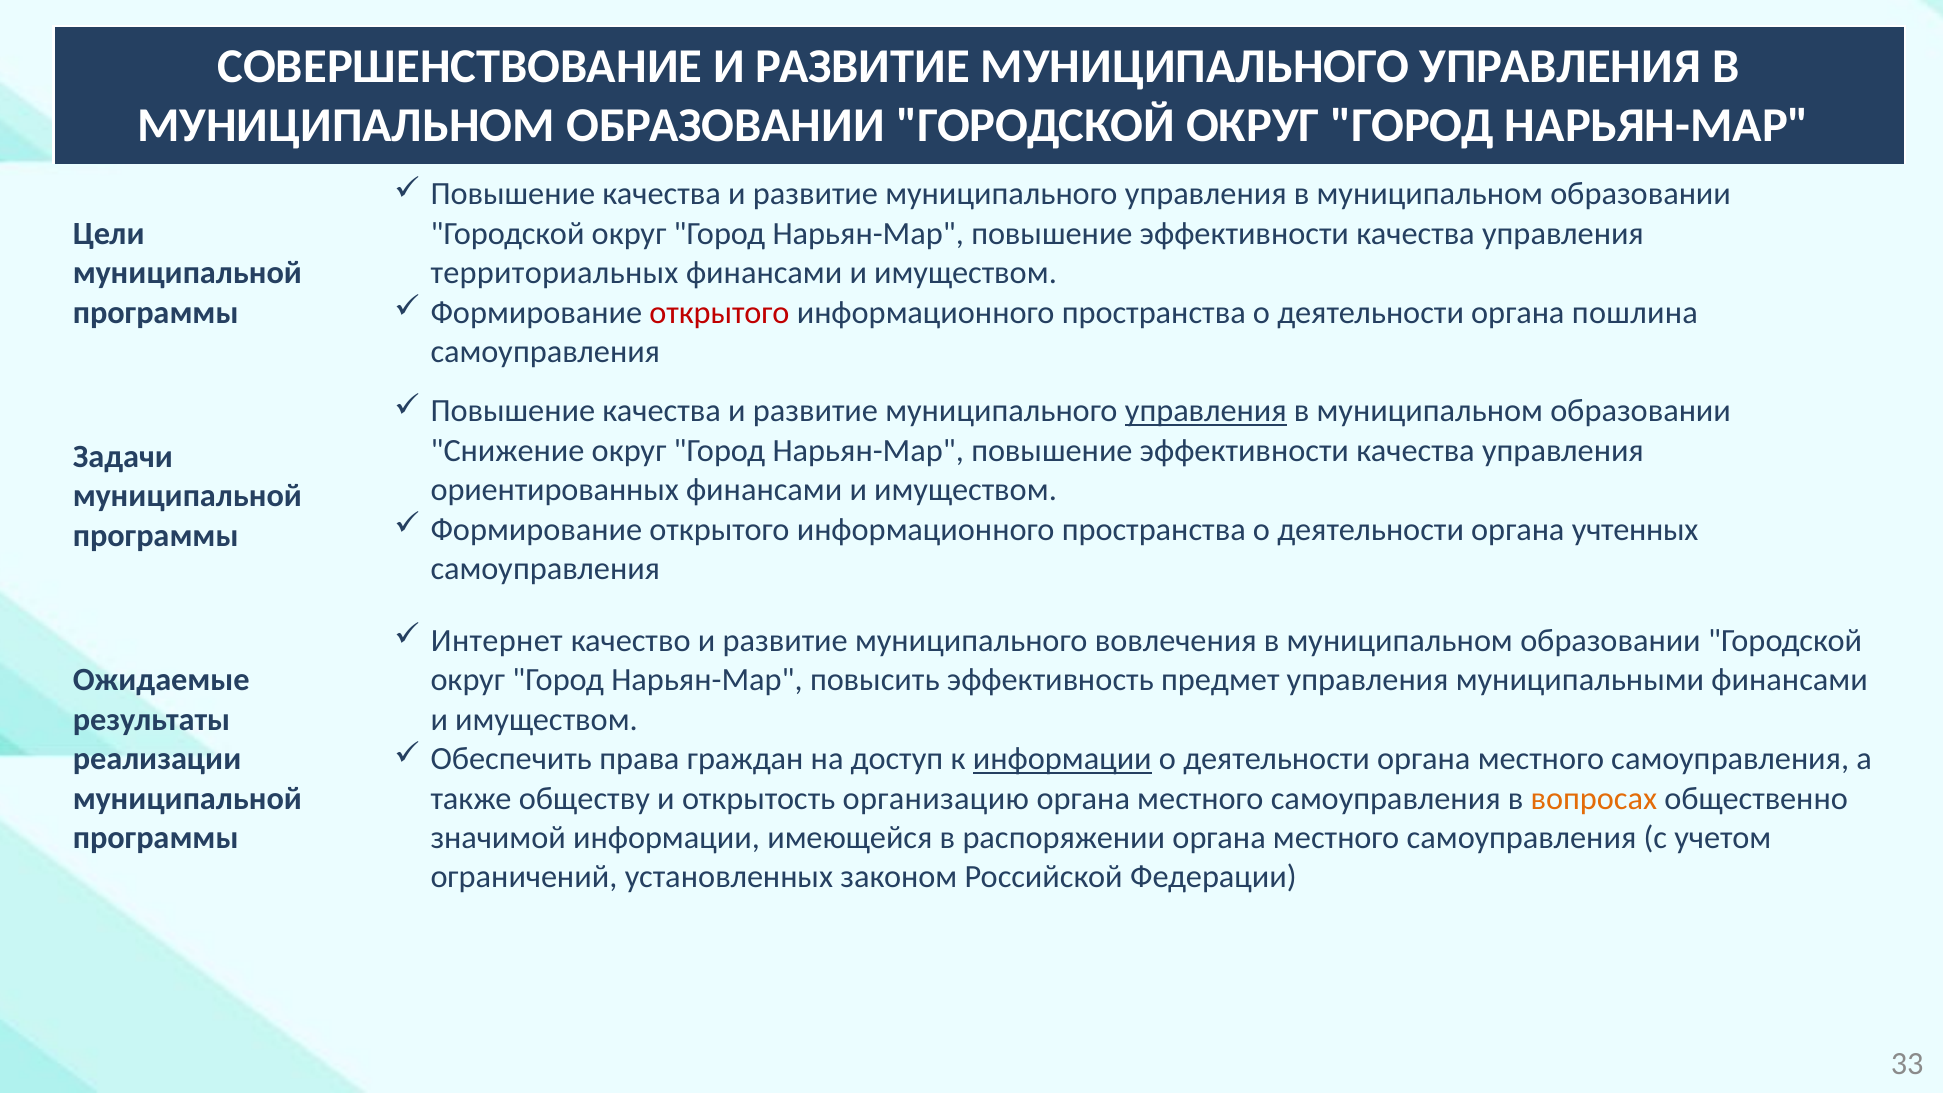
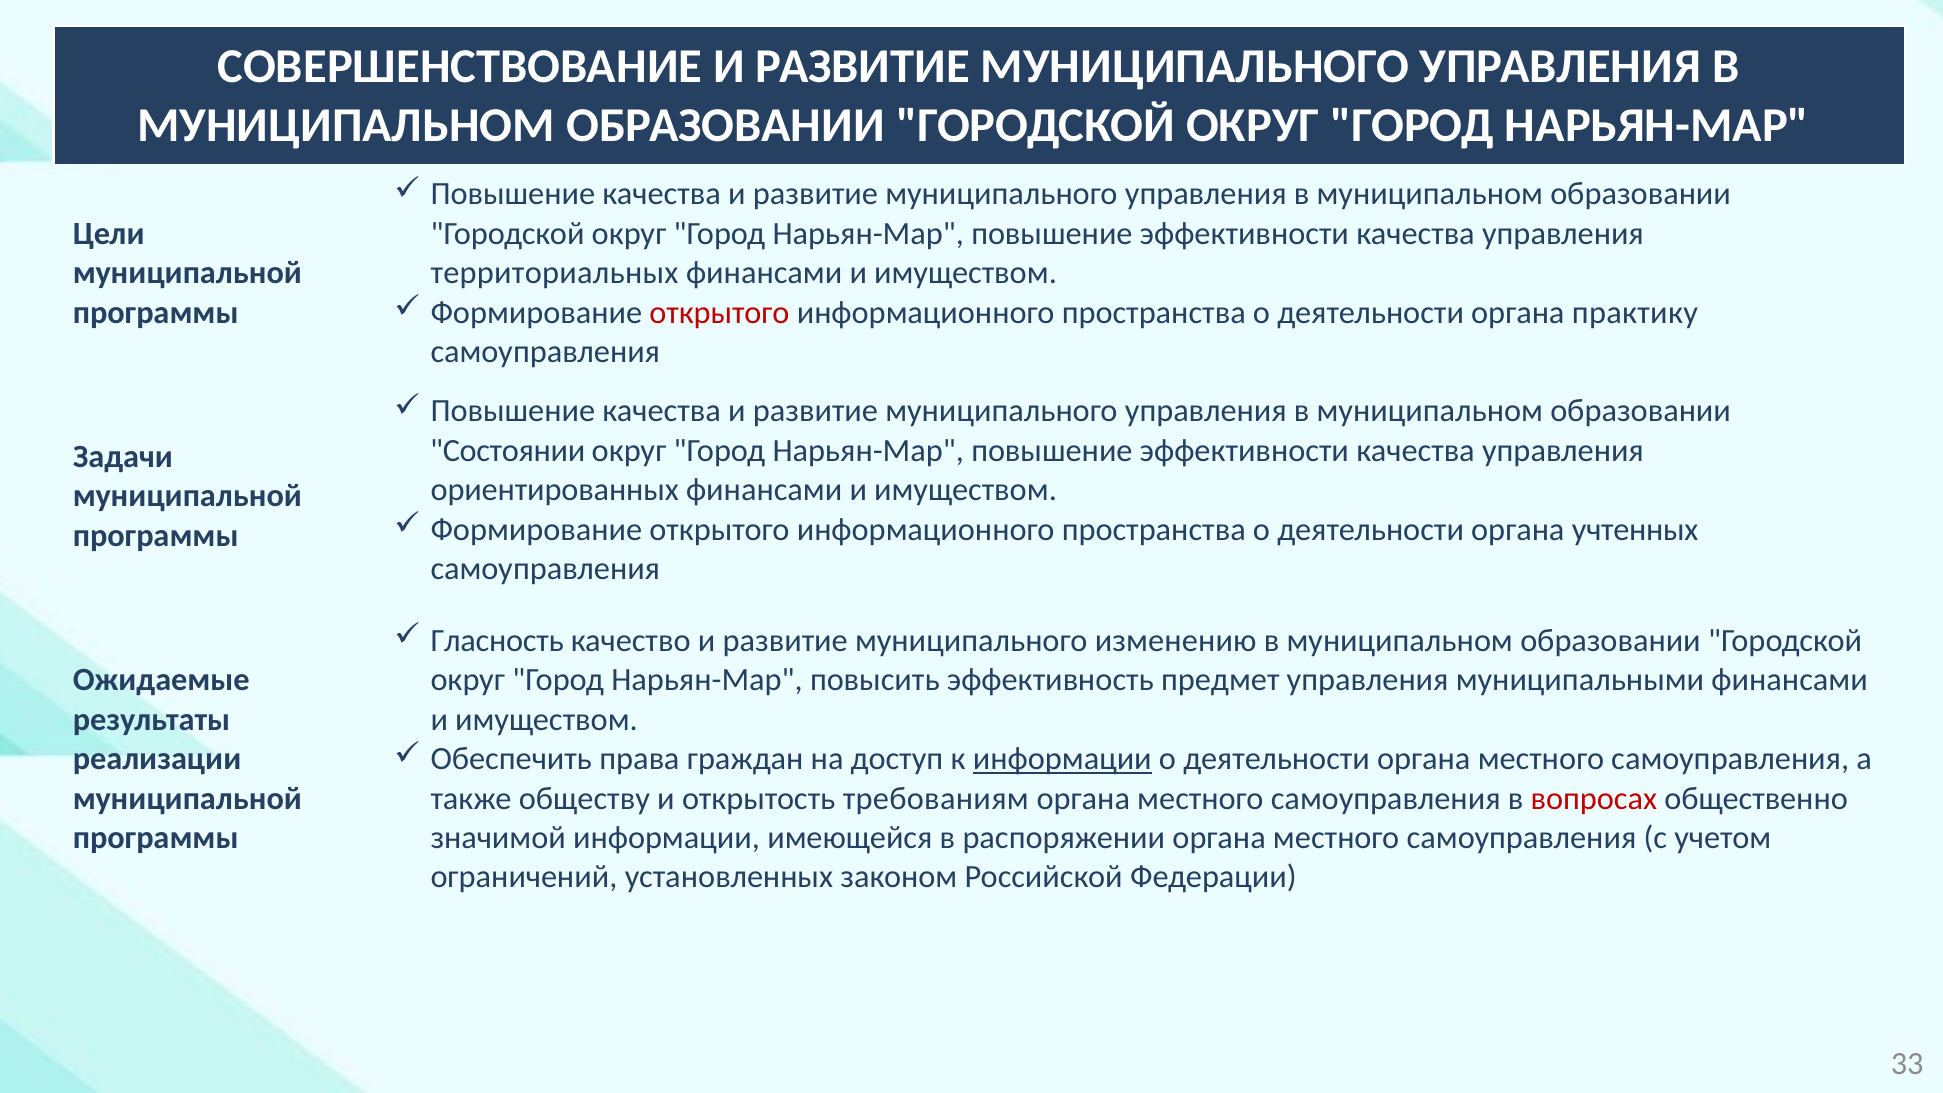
пошлина: пошлина -> практику (1635, 313)
управления underline: present -> none (1206, 411)
Снижение: Снижение -> Состоянии (508, 450)
Интернет: Интернет -> Гласность (497, 640)
вовлечения: вовлечения -> изменению (1176, 640)
организацию: организацию -> требованиям (936, 798)
вопросах colour: orange -> red (1594, 798)
